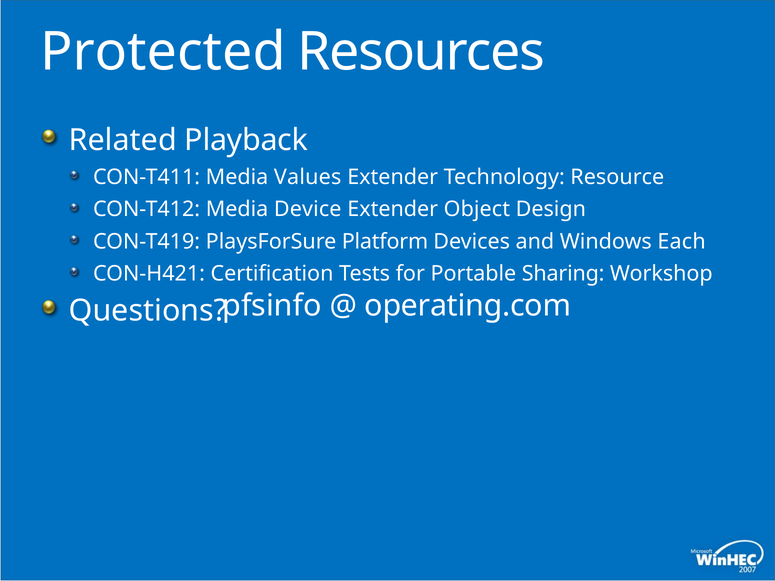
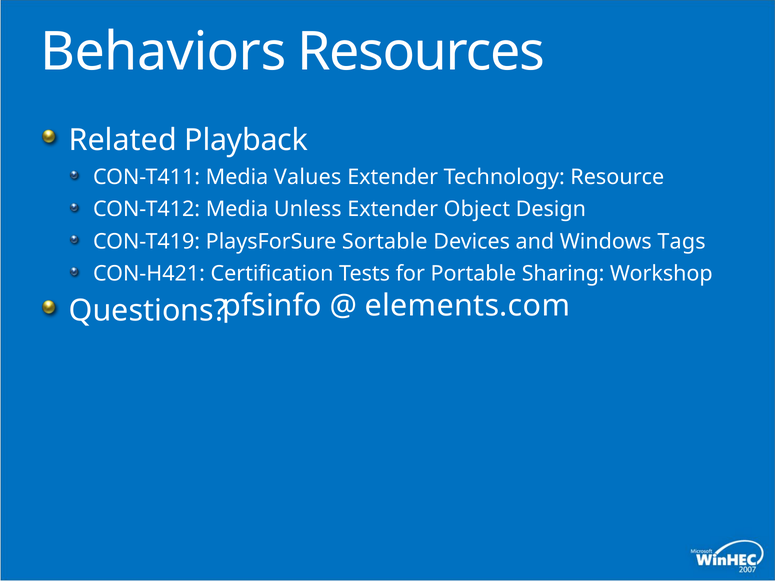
Protected: Protected -> Behaviors (163, 52)
Device: Device -> Unless (308, 209)
Platform: Platform -> Sortable (385, 242)
Each: Each -> Tags (682, 242)
operating.com: operating.com -> elements.com (467, 306)
